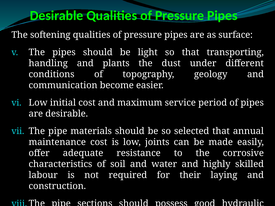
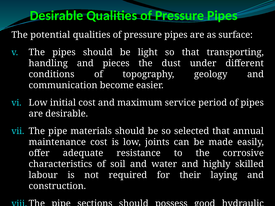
softening: softening -> potential (50, 35)
plants: plants -> pieces (116, 63)
